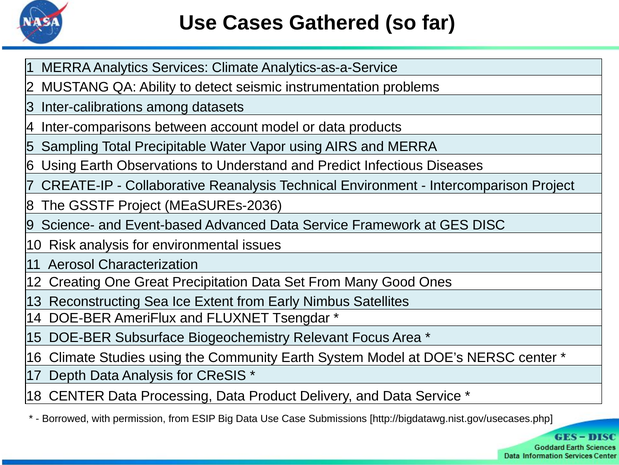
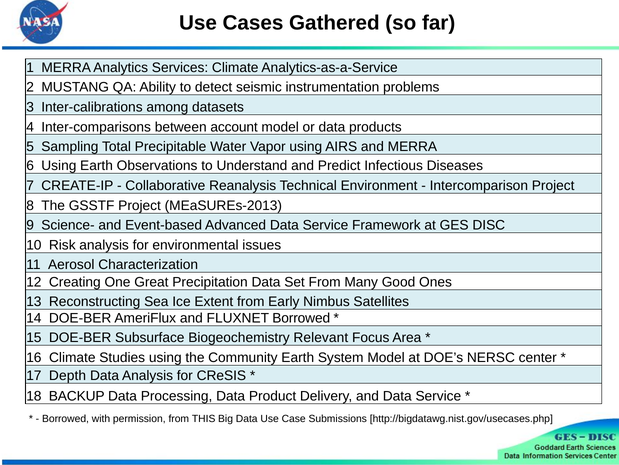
MEaSUREs-2036: MEaSUREs-2036 -> MEaSUREs-2013 (223, 205)
FLUXNET Tsengdar: Tsengdar -> Borrowed (301, 318)
18 CENTER: CENTER -> BACKUP (77, 396)
ESIP: ESIP -> THIS (204, 418)
